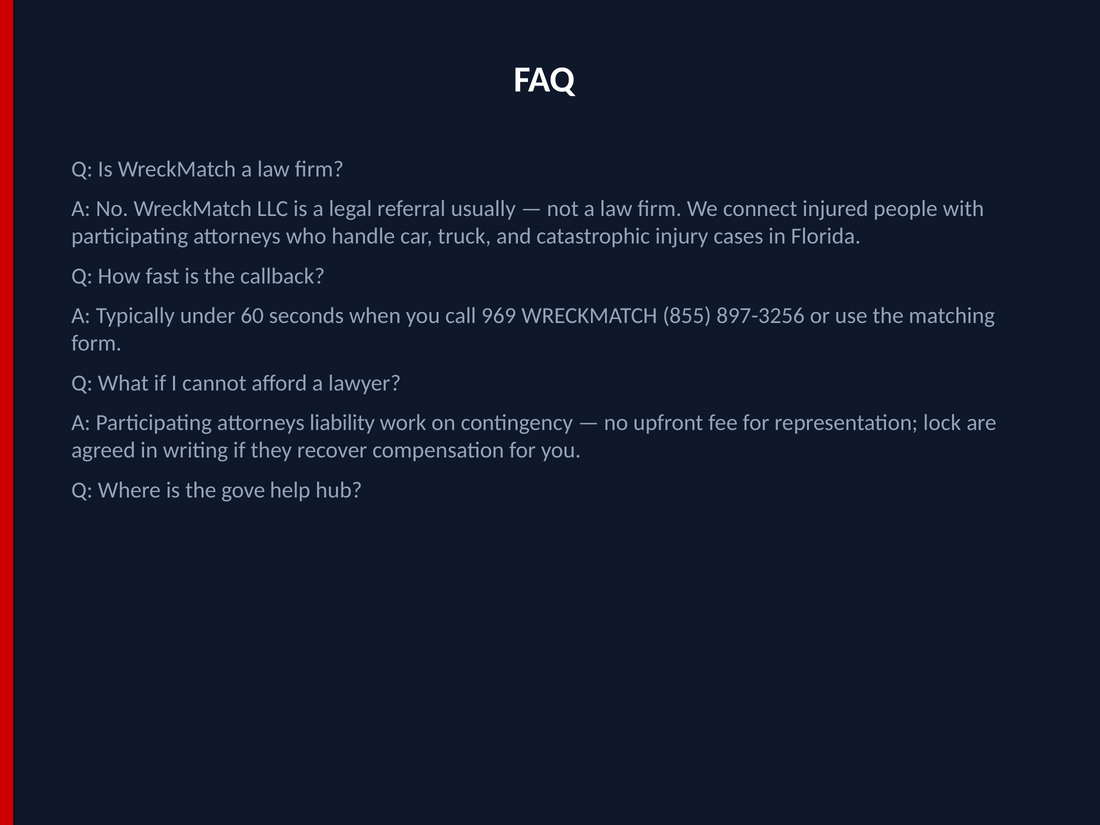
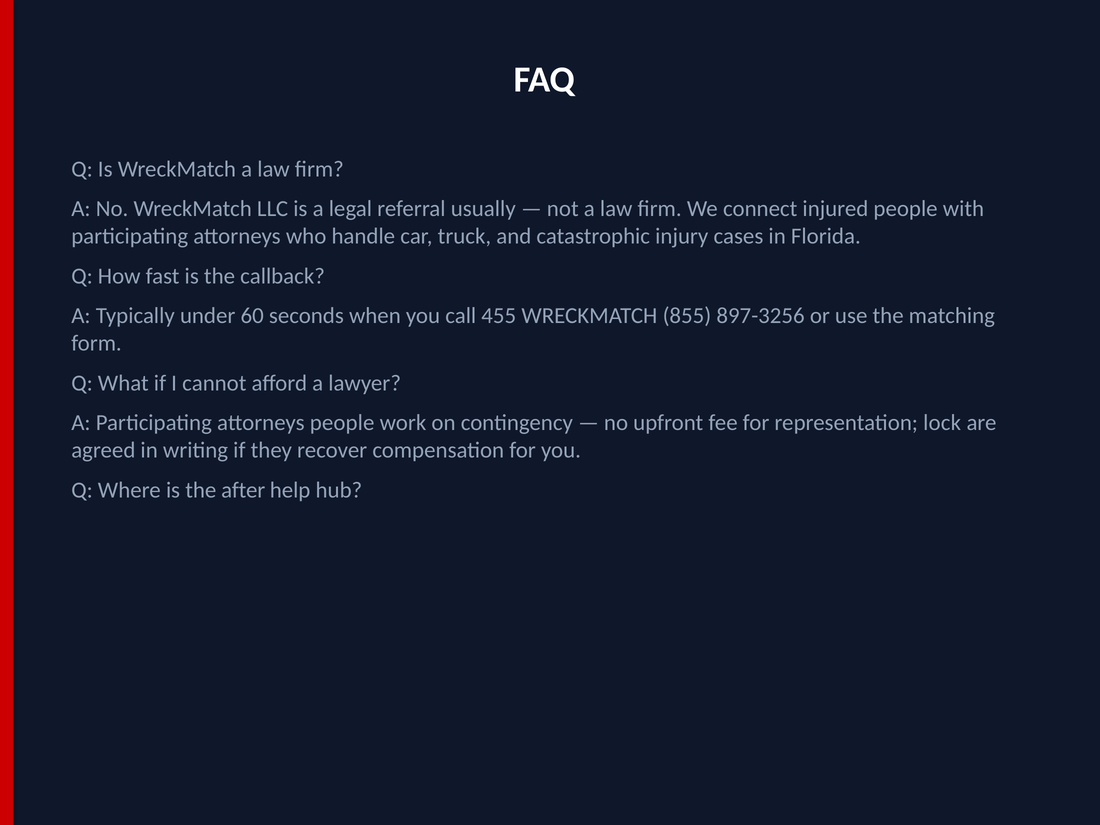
969: 969 -> 455 (499, 316)
attorneys liability: liability -> people (342, 423)
gove: gove -> after (243, 490)
